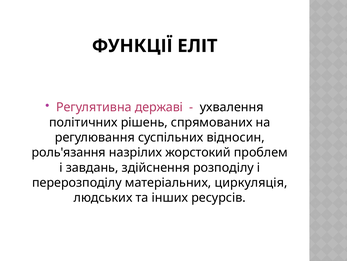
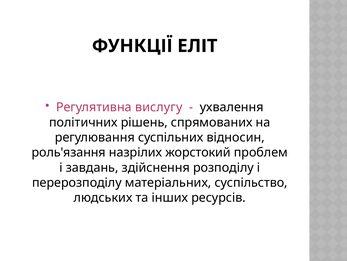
державі: державі -> вислугу (159, 107)
циркуляція: циркуляція -> суспільство (251, 182)
